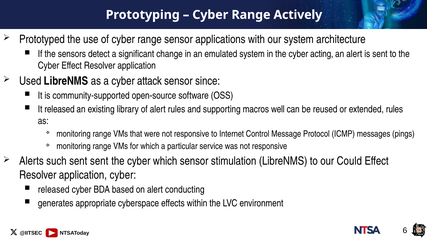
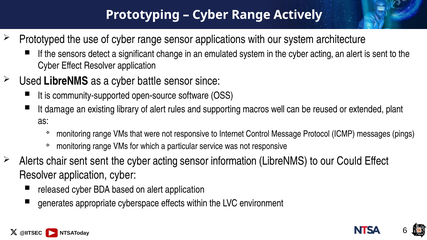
attack: attack -> battle (149, 81)
It released: released -> damage (59, 109)
extended rules: rules -> plant (394, 109)
such: such -> chair (57, 161)
which: which -> acting (165, 161)
stimulation: stimulation -> information (234, 161)
alert conducting: conducting -> application (185, 190)
